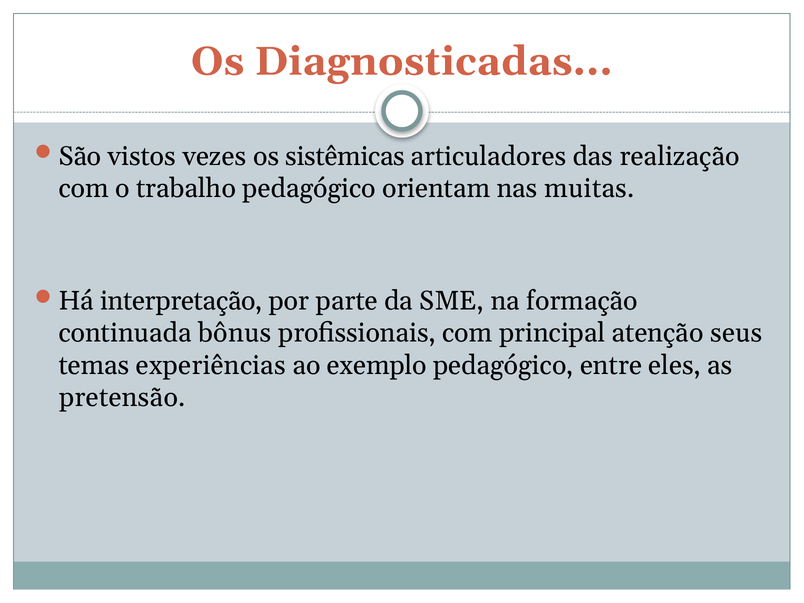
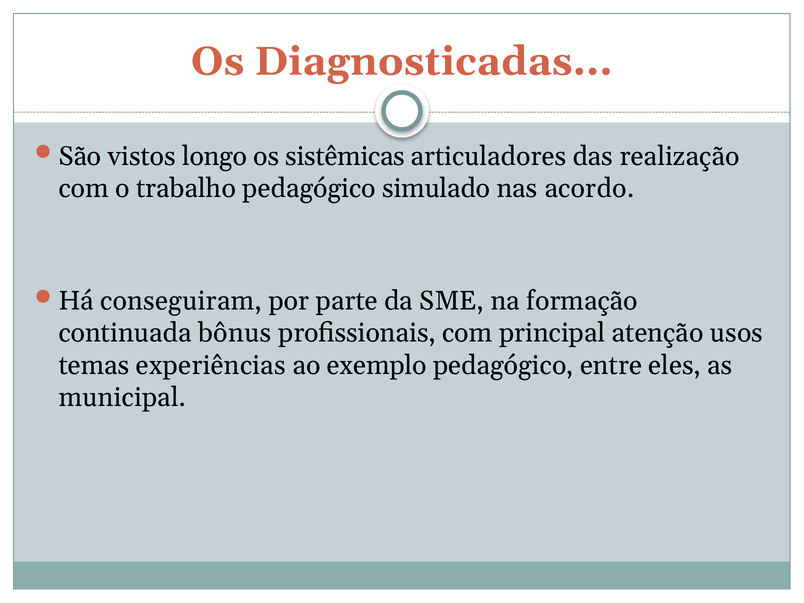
vezes: vezes -> longo (215, 156)
orientam: orientam -> simulado (436, 188)
muitas: muitas -> acordo (589, 188)
interpretação: interpretação -> conseguiram (181, 301)
seus: seus -> usos (736, 333)
pretensão: pretensão -> municipal (122, 397)
